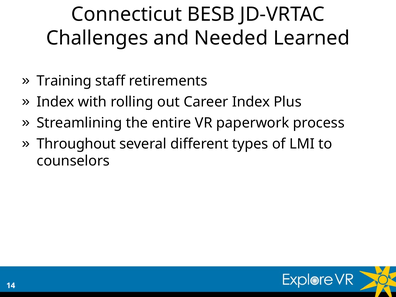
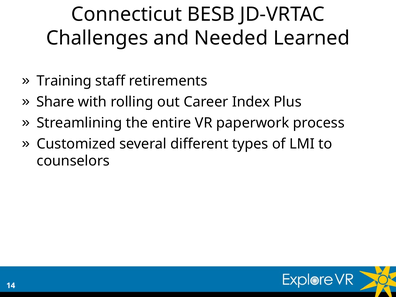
Index: Index -> Share (55, 102)
Throughout: Throughout -> Customized (76, 144)
